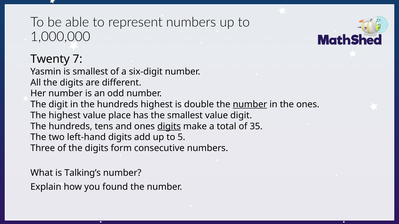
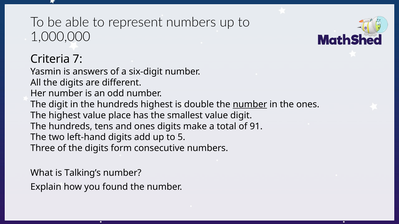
Twenty: Twenty -> Criteria (50, 59)
is smallest: smallest -> answers (90, 72)
digits underline: present -> none (169, 127)
35: 35 -> 91 (256, 127)
